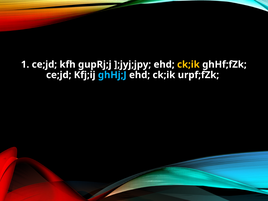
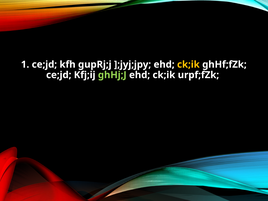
ghHj;J colour: light blue -> light green (112, 75)
